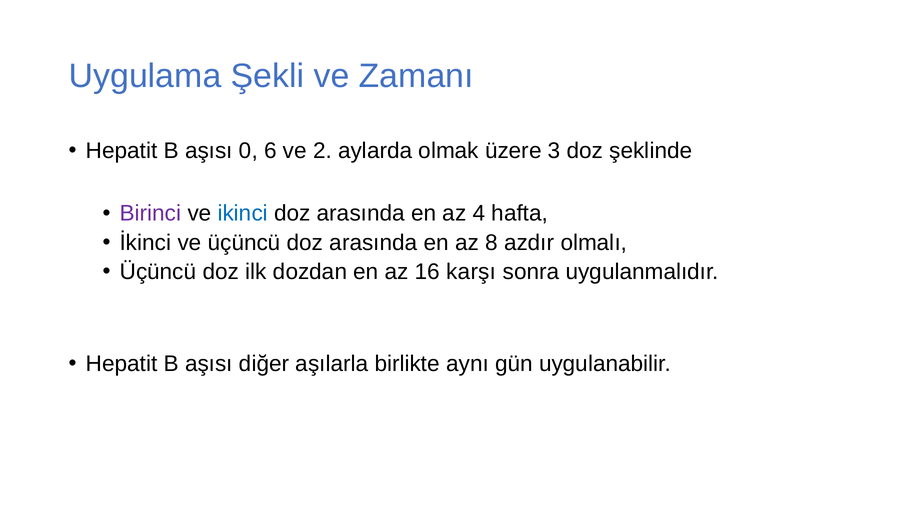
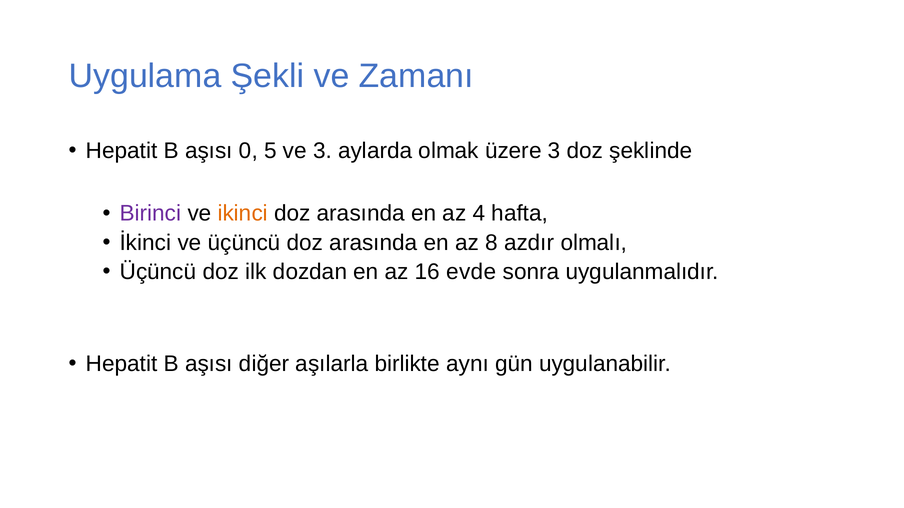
6: 6 -> 5 (270, 151)
ve 2: 2 -> 3 (322, 151)
ikinci colour: blue -> orange (243, 214)
karşı: karşı -> evde (471, 272)
